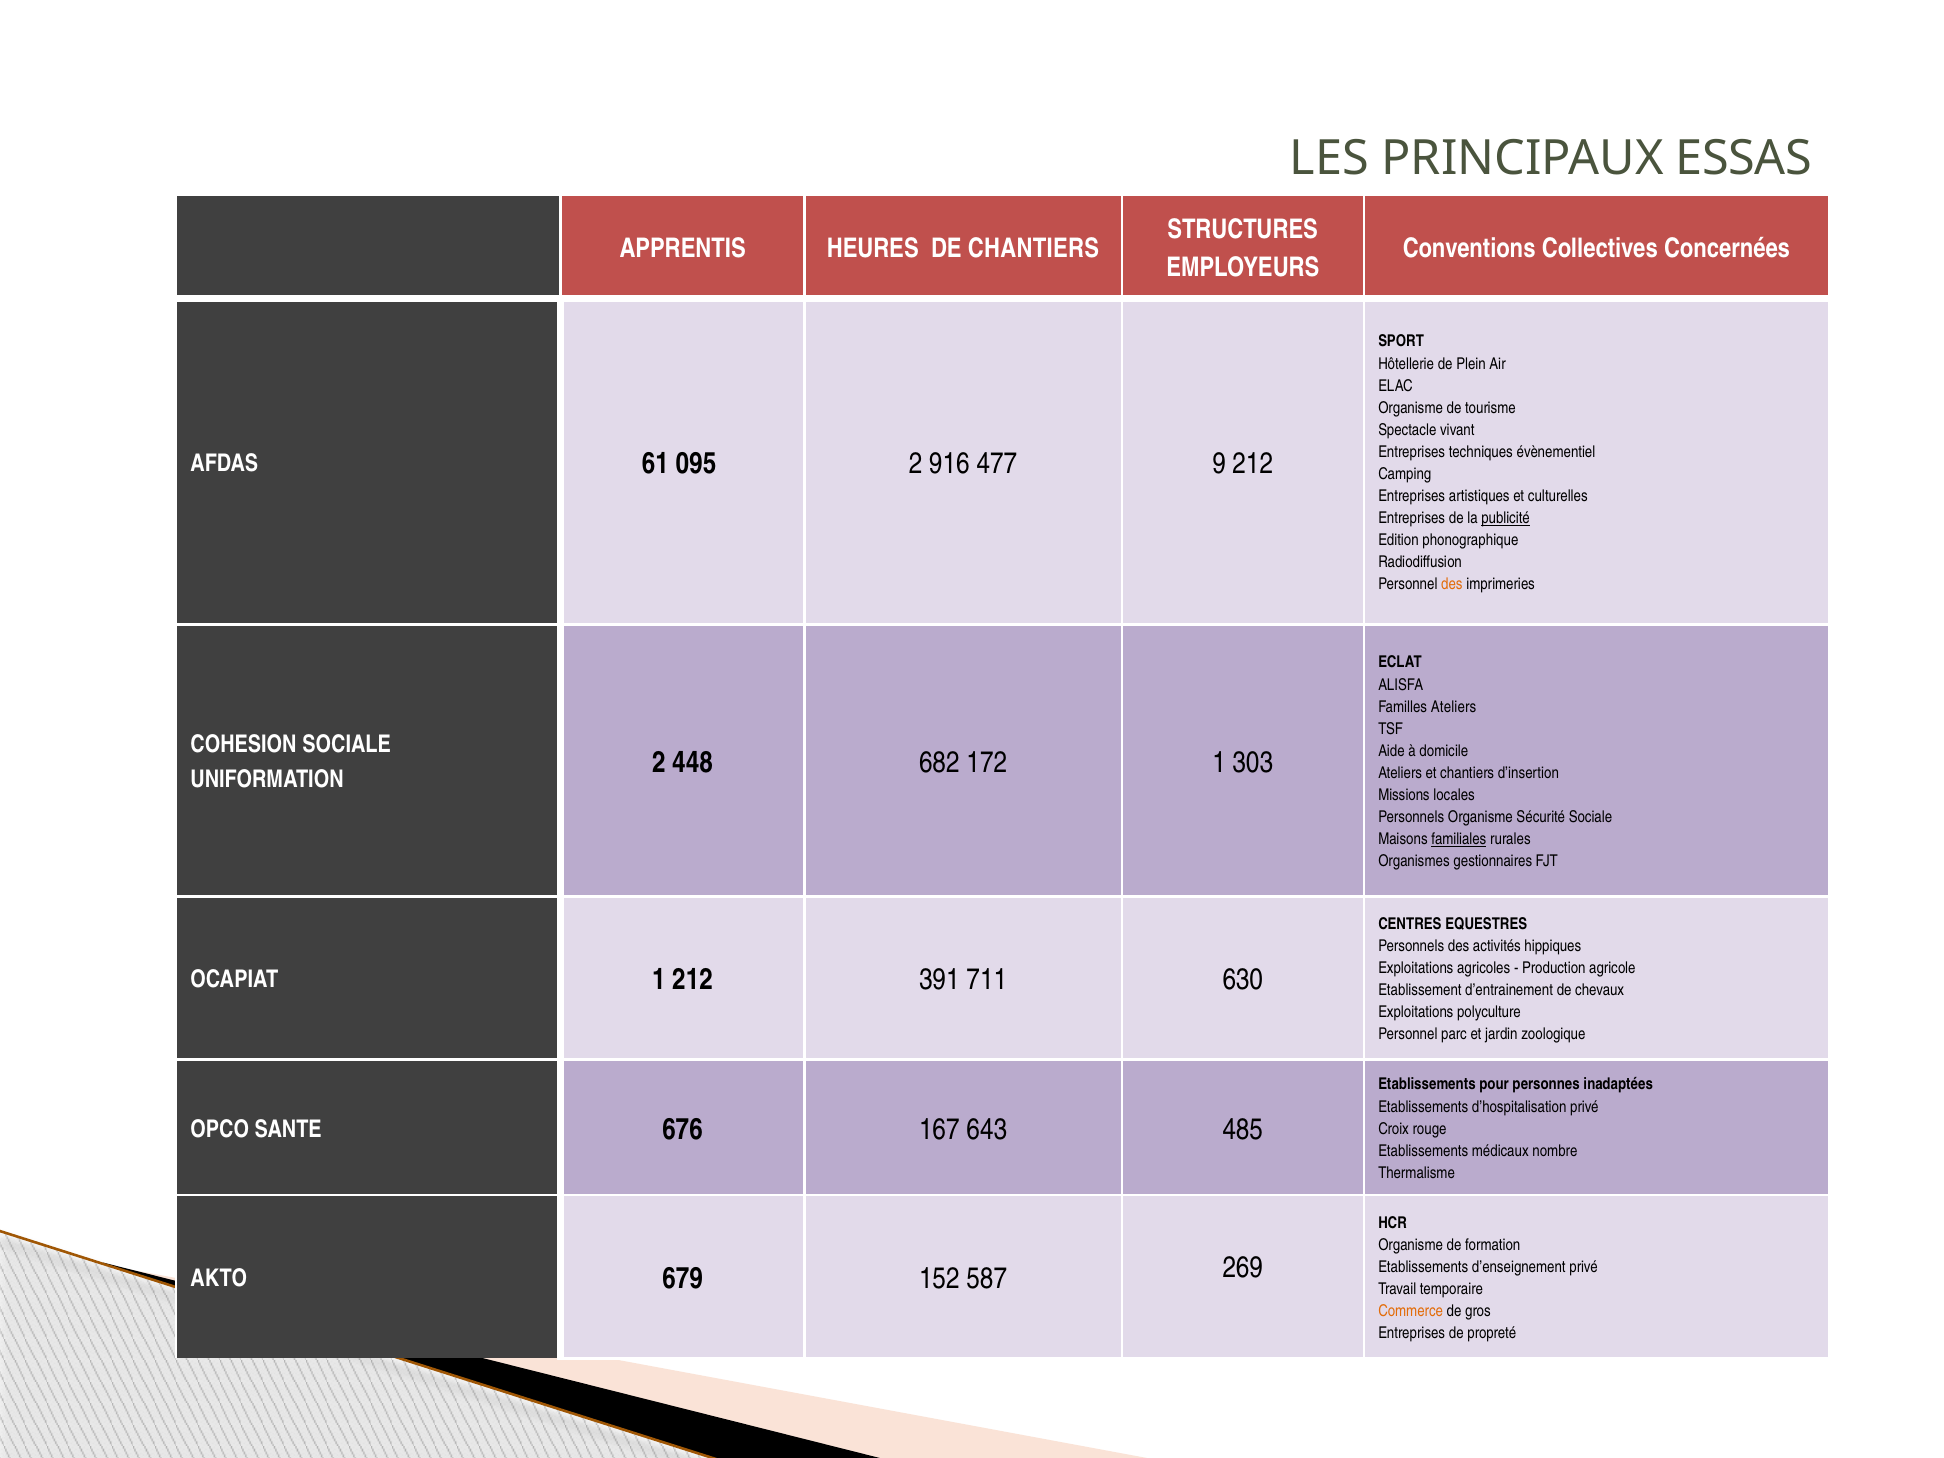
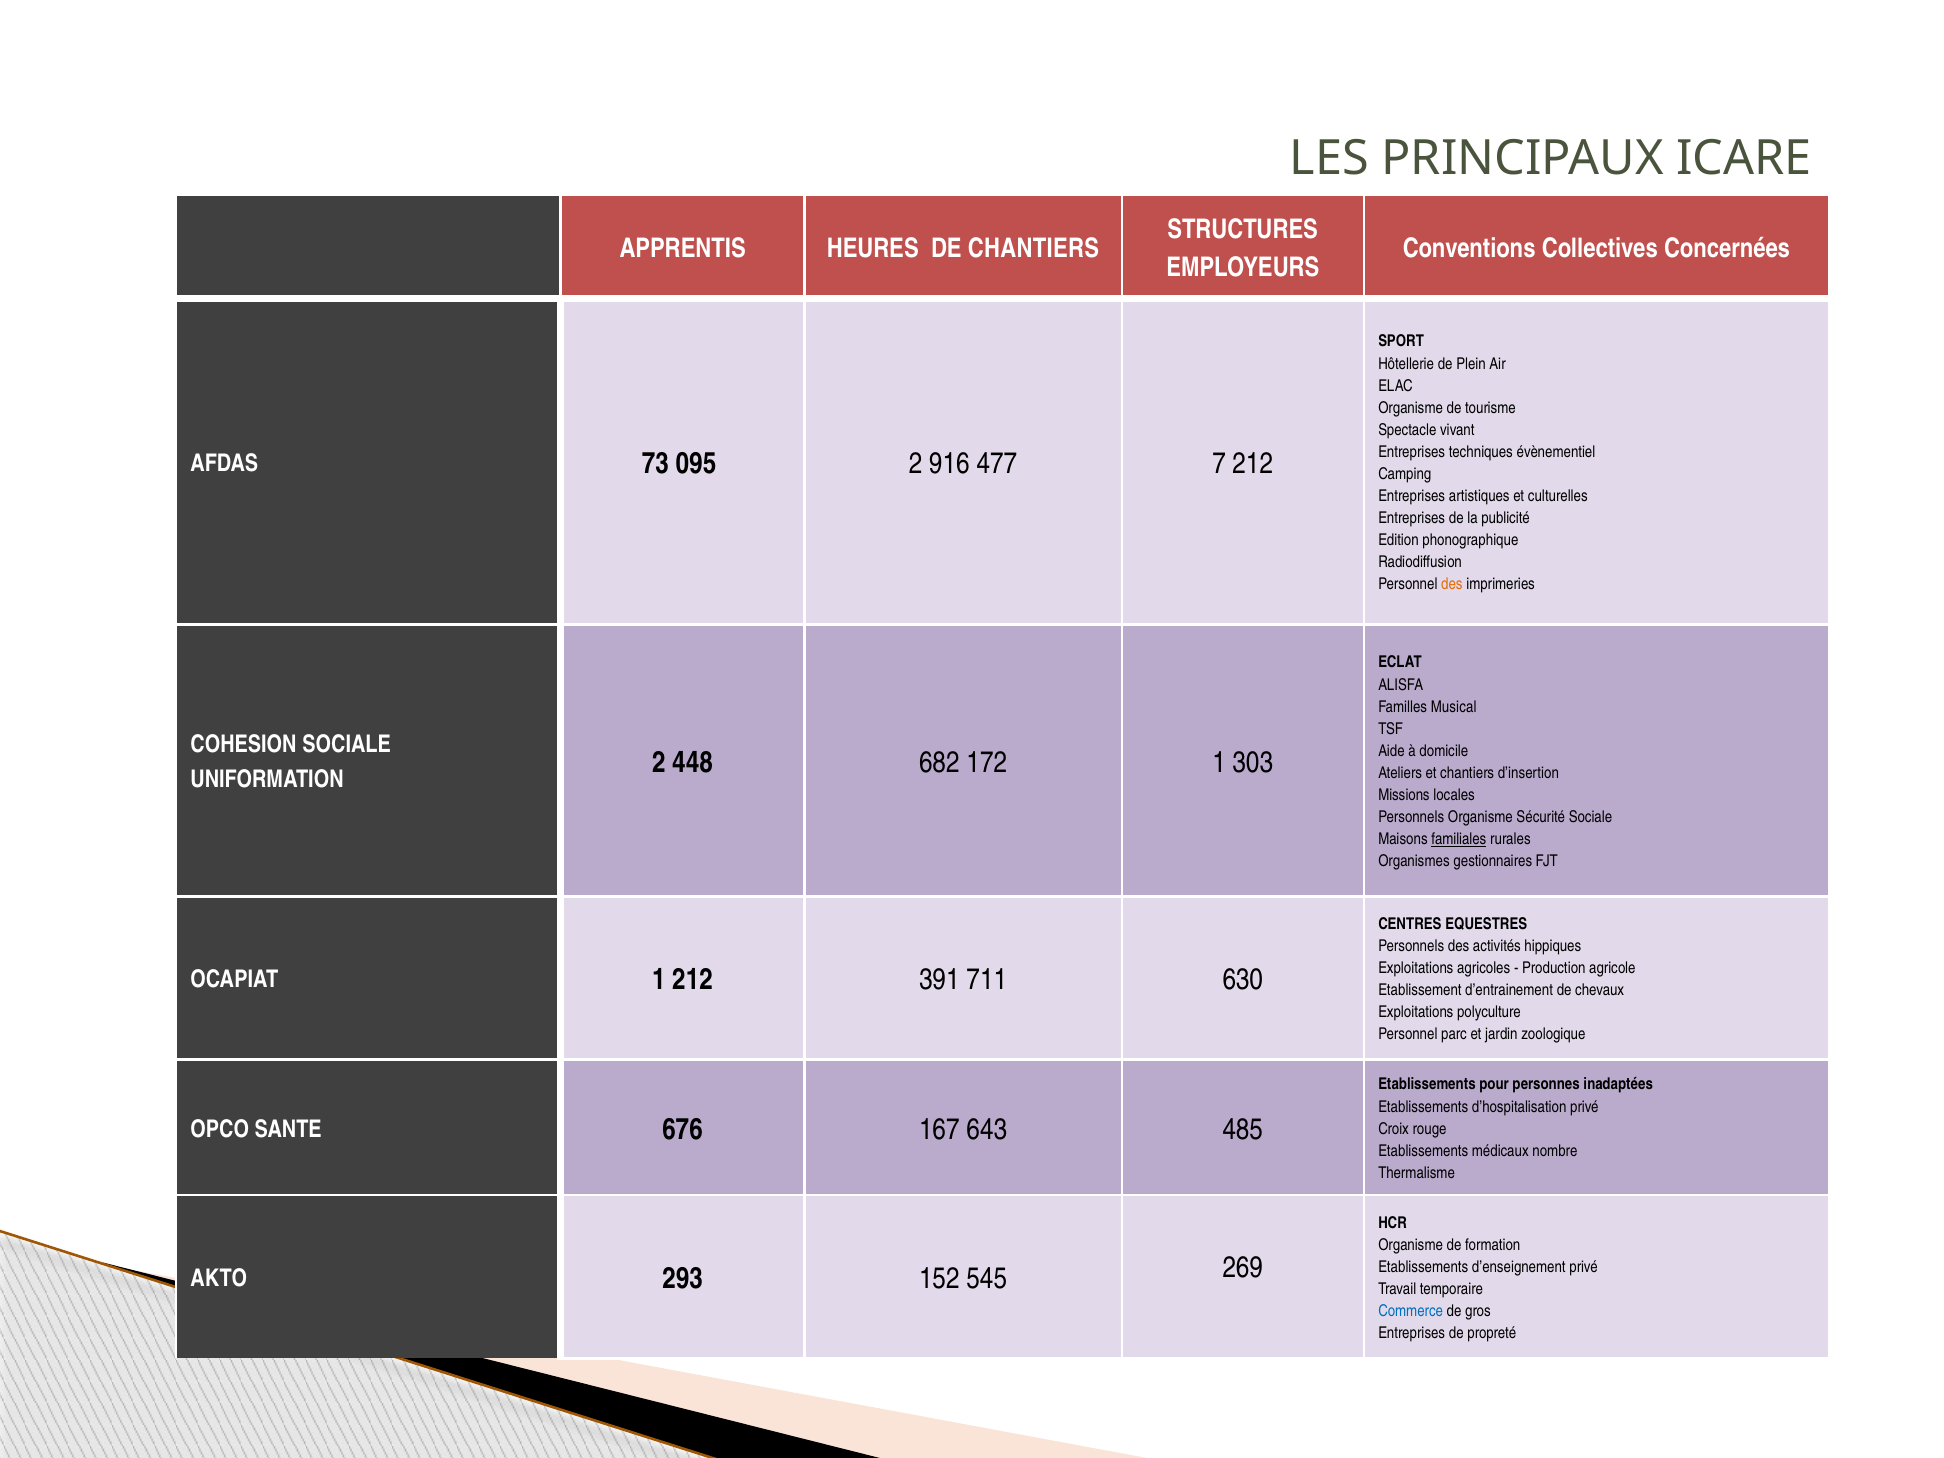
ESSAS: ESSAS -> ICARE (1744, 159)
61: 61 -> 73 (655, 464)
9: 9 -> 7 (1219, 464)
publicité underline: present -> none (1506, 518)
Familles Ateliers: Ateliers -> Musical (1454, 707)
679: 679 -> 293 (683, 1279)
587: 587 -> 545 (987, 1279)
Commerce colour: orange -> blue (1411, 1311)
